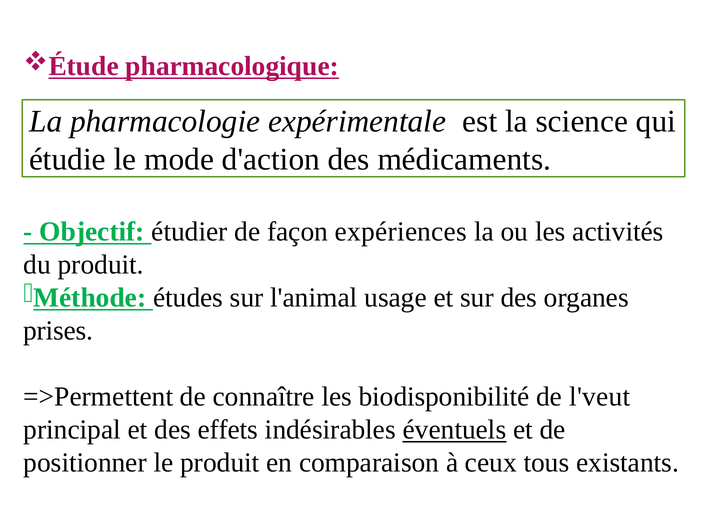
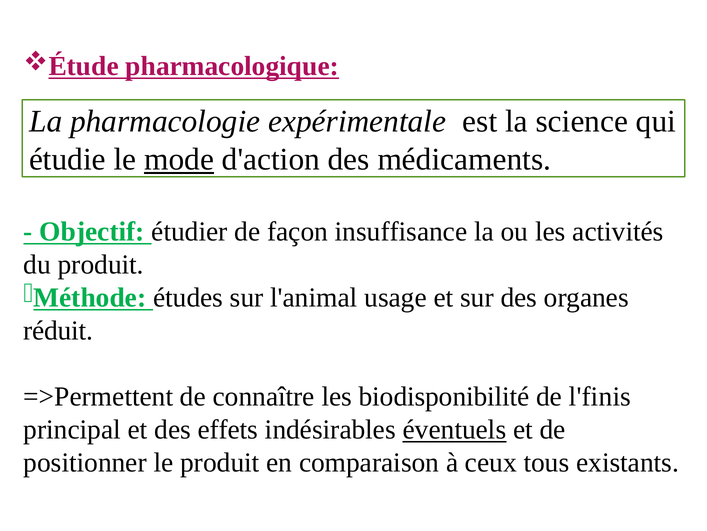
mode underline: none -> present (179, 159)
expériences: expériences -> insuffisance (401, 231)
prises: prises -> réduit (58, 330)
l'veut: l'veut -> l'finis (600, 396)
